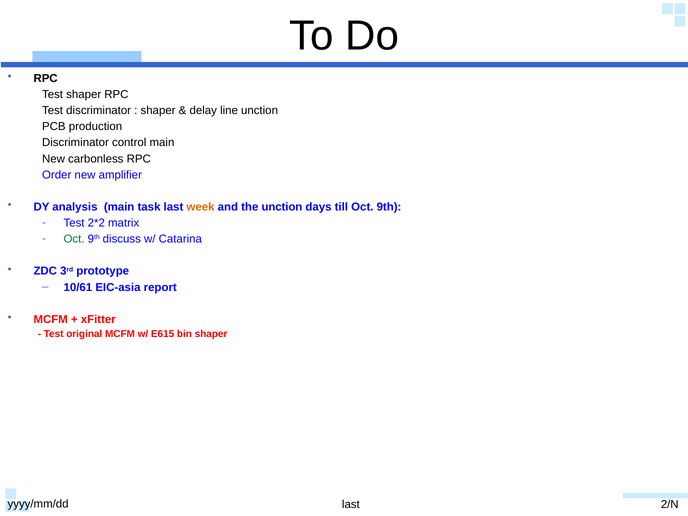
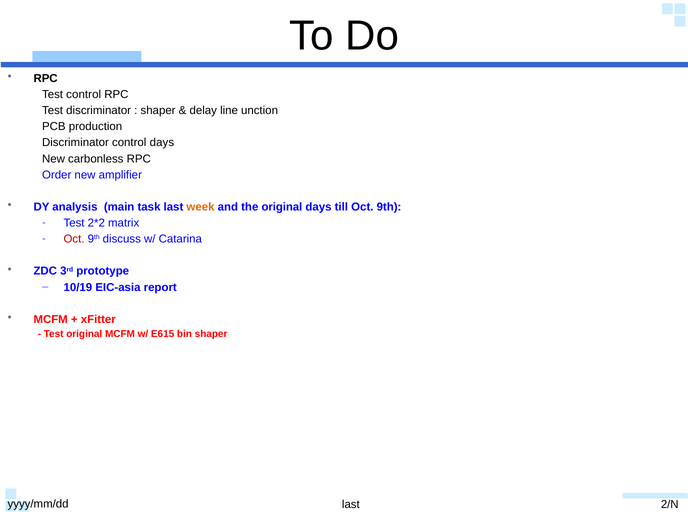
Test shaper: shaper -> control (84, 94)
control main: main -> days (162, 143)
the unction: unction -> original (282, 207)
Oct colour: green -> red (74, 239)
10/61: 10/61 -> 10/19 (78, 287)
